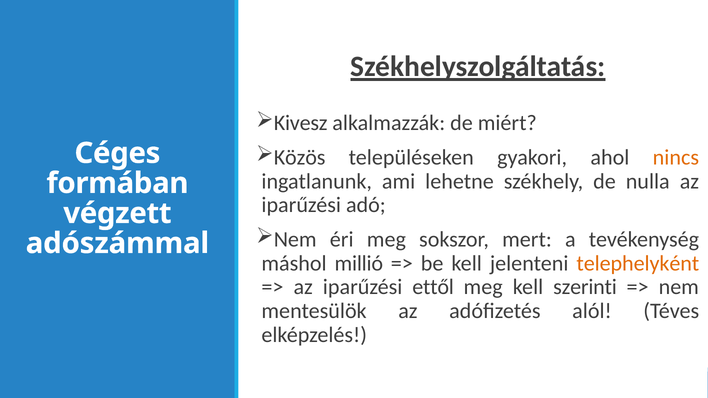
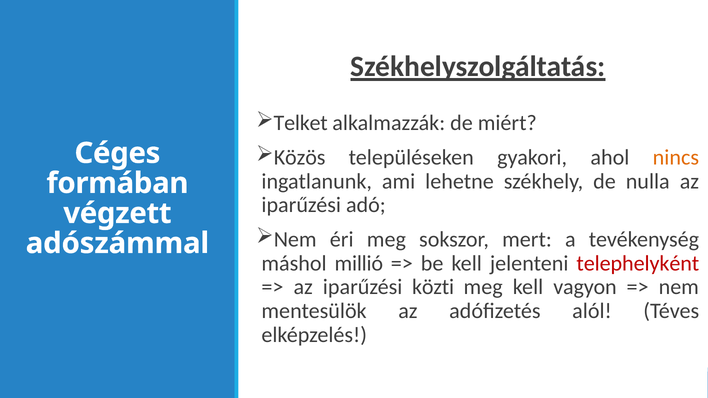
Kivesz: Kivesz -> Telket (301, 123)
telephelyként colour: orange -> red (638, 263)
ettől: ettől -> közti (433, 287)
szerinti: szerinti -> vagyon (585, 287)
